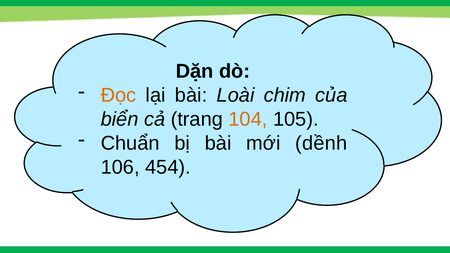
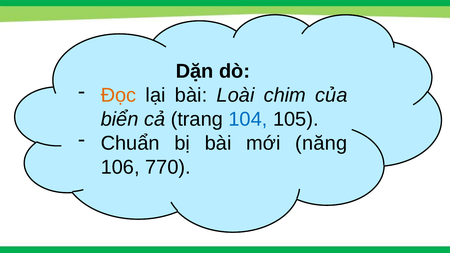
104 colour: orange -> blue (248, 119)
dềnh: dềnh -> năng (321, 143)
454: 454 -> 770 (168, 167)
